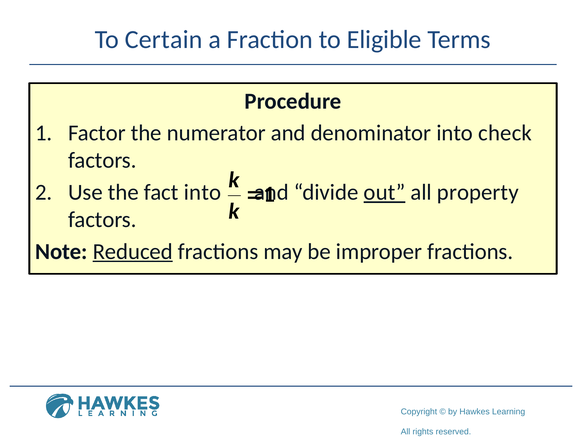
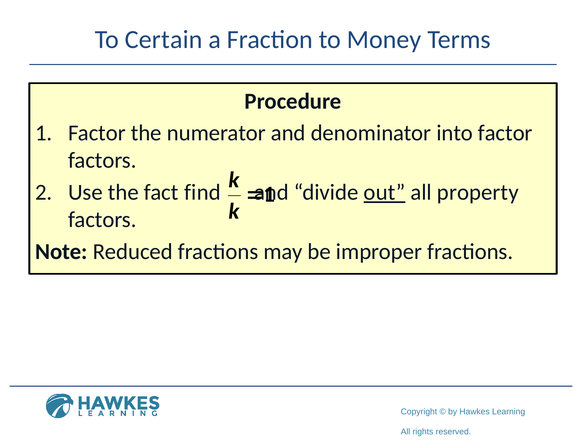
Eligible: Eligible -> Money (384, 39)
into check: check -> factor (505, 133)
fact into: into -> find (203, 192)
Reduced underline: present -> none (133, 251)
